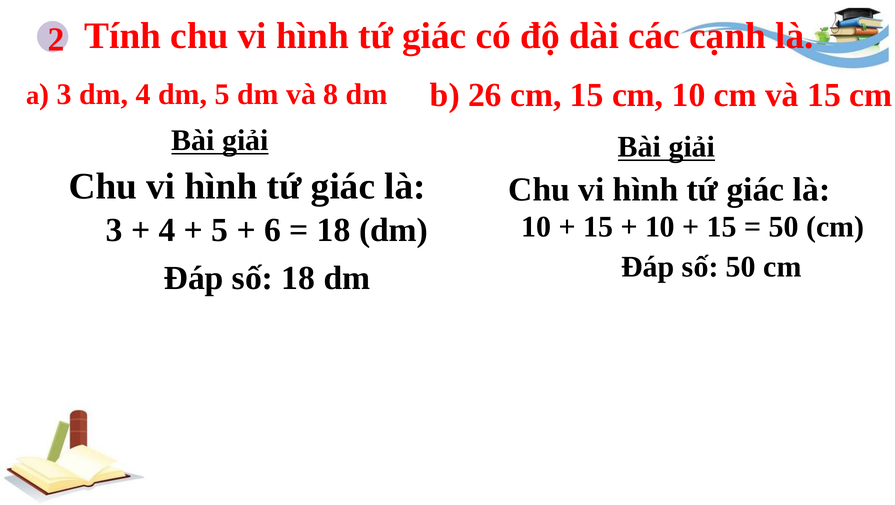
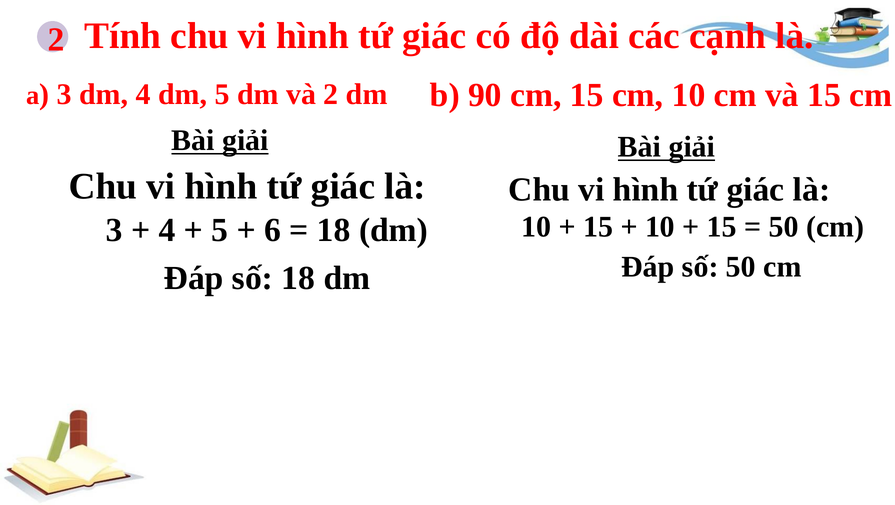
26: 26 -> 90 (485, 95)
và 8: 8 -> 2 (331, 94)
